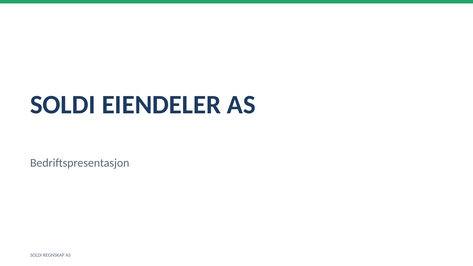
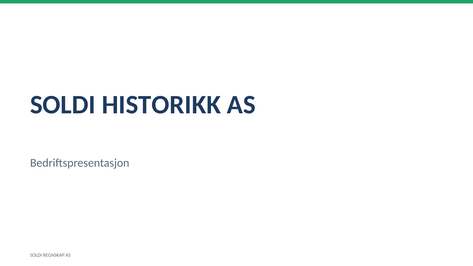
EIENDELER: EIENDELER -> HISTORIKK (161, 105)
